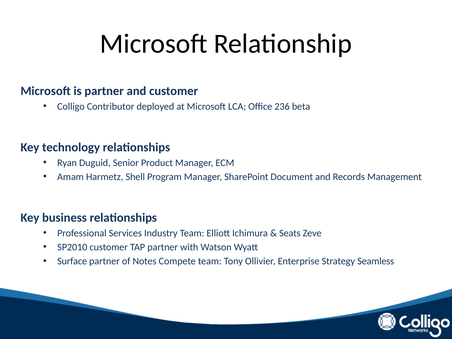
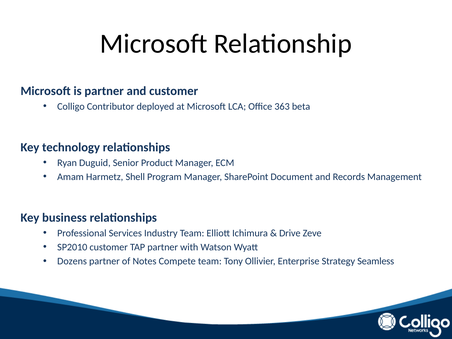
236: 236 -> 363 (282, 107)
Seats: Seats -> Drive (290, 233)
Surface: Surface -> Dozens (72, 261)
